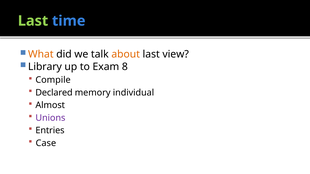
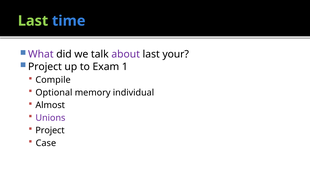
What colour: orange -> purple (41, 54)
about colour: orange -> purple (126, 54)
view: view -> your (176, 54)
Library: Library -> Project (45, 67)
8: 8 -> 1 (125, 67)
Declared: Declared -> Optional (54, 93)
Entries: Entries -> Project (50, 131)
